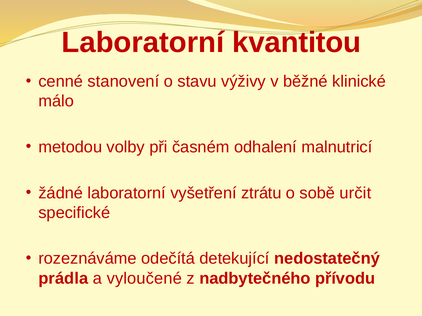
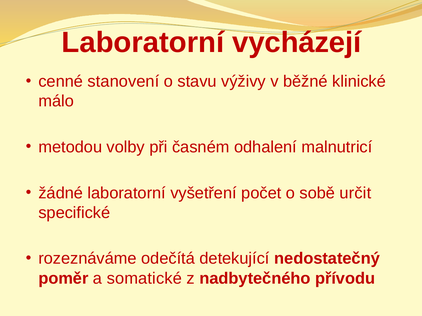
kvantitou: kvantitou -> vycházejí (297, 42)
ztrátu: ztrátu -> počet (261, 193)
prádla: prádla -> poměr (63, 279)
vyloučené: vyloučené -> somatické (144, 279)
